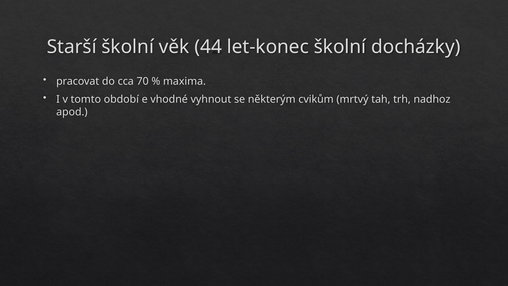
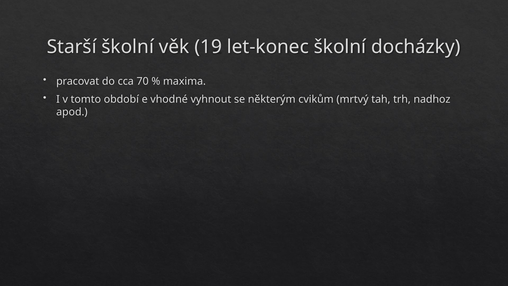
44: 44 -> 19 (208, 47)
